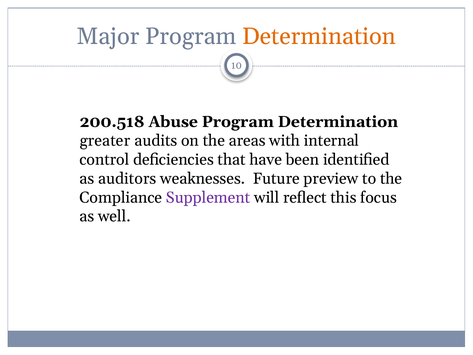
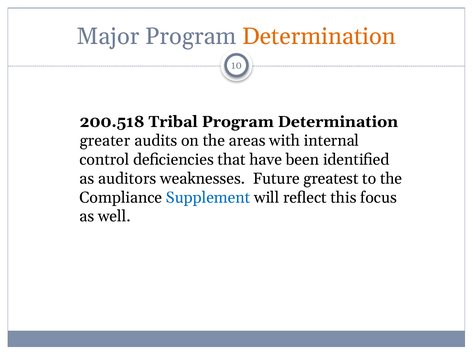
Abuse: Abuse -> Tribal (173, 122)
preview: preview -> greatest (331, 178)
Supplement colour: purple -> blue (208, 197)
